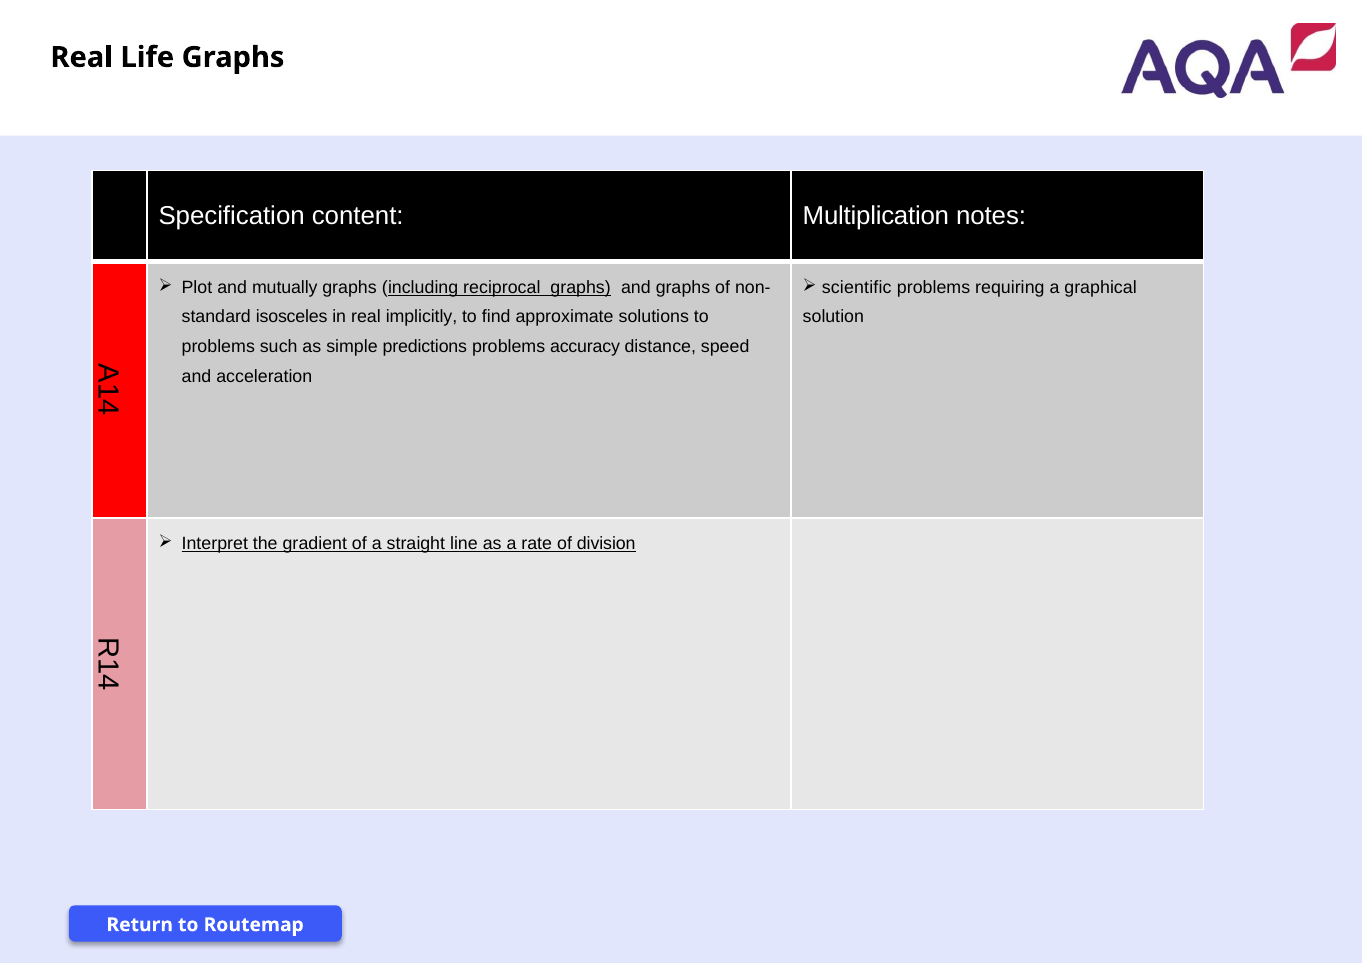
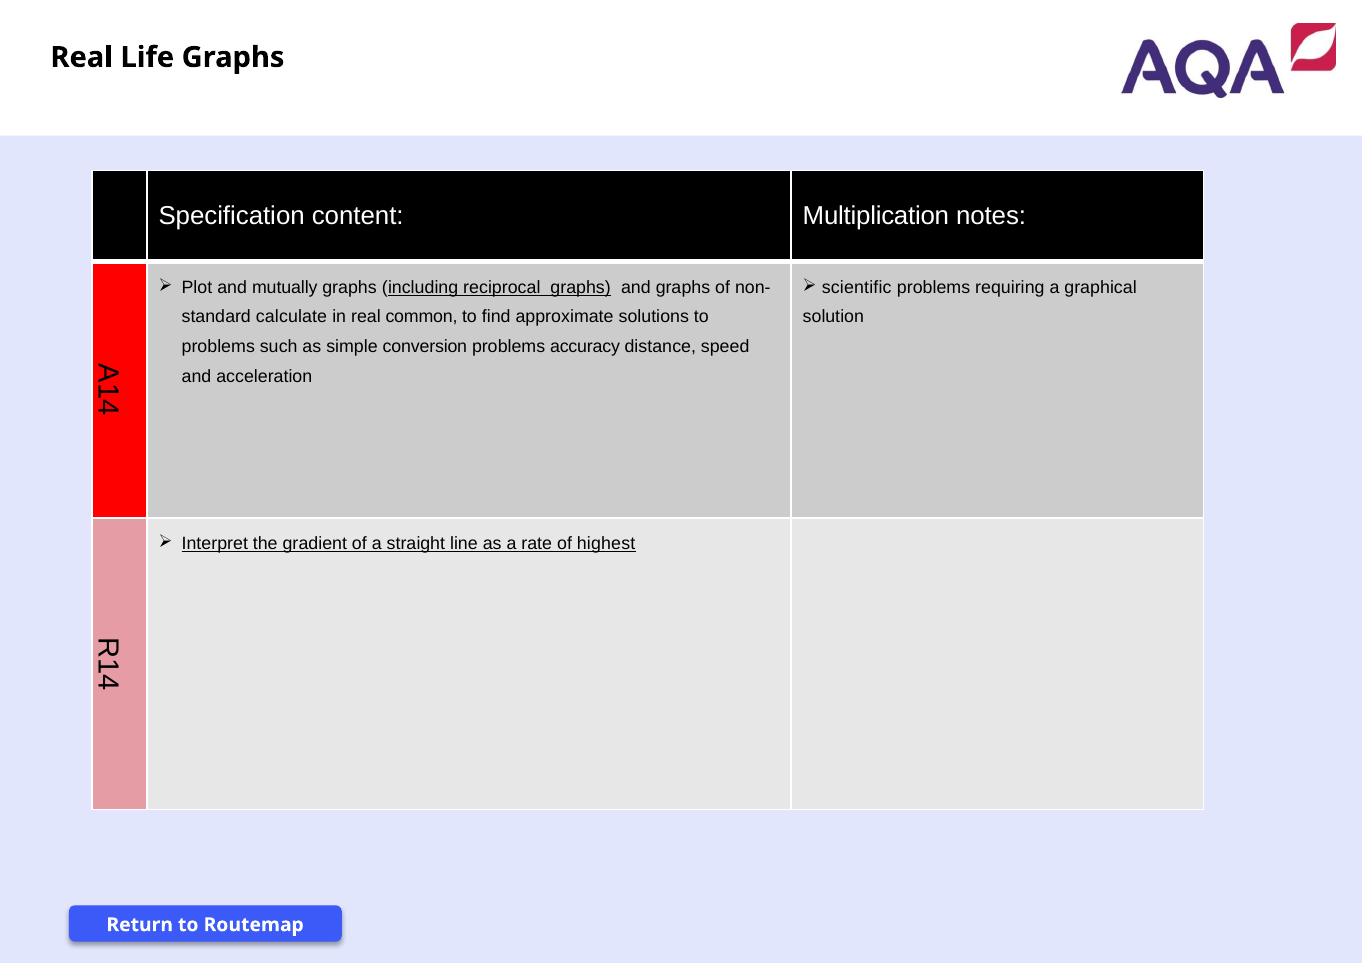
isosceles: isosceles -> calculate (292, 317)
implicitly: implicitly -> common (422, 317)
predictions: predictions -> conversion (425, 347)
division: division -> highest (606, 544)
